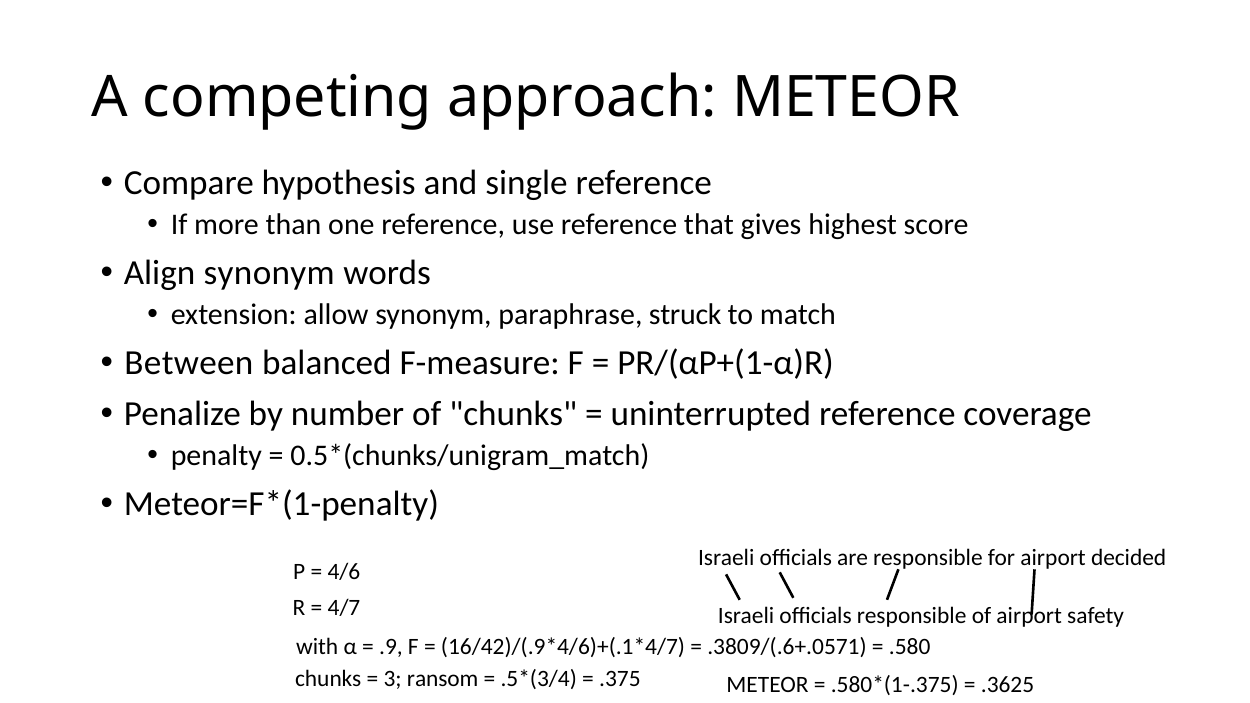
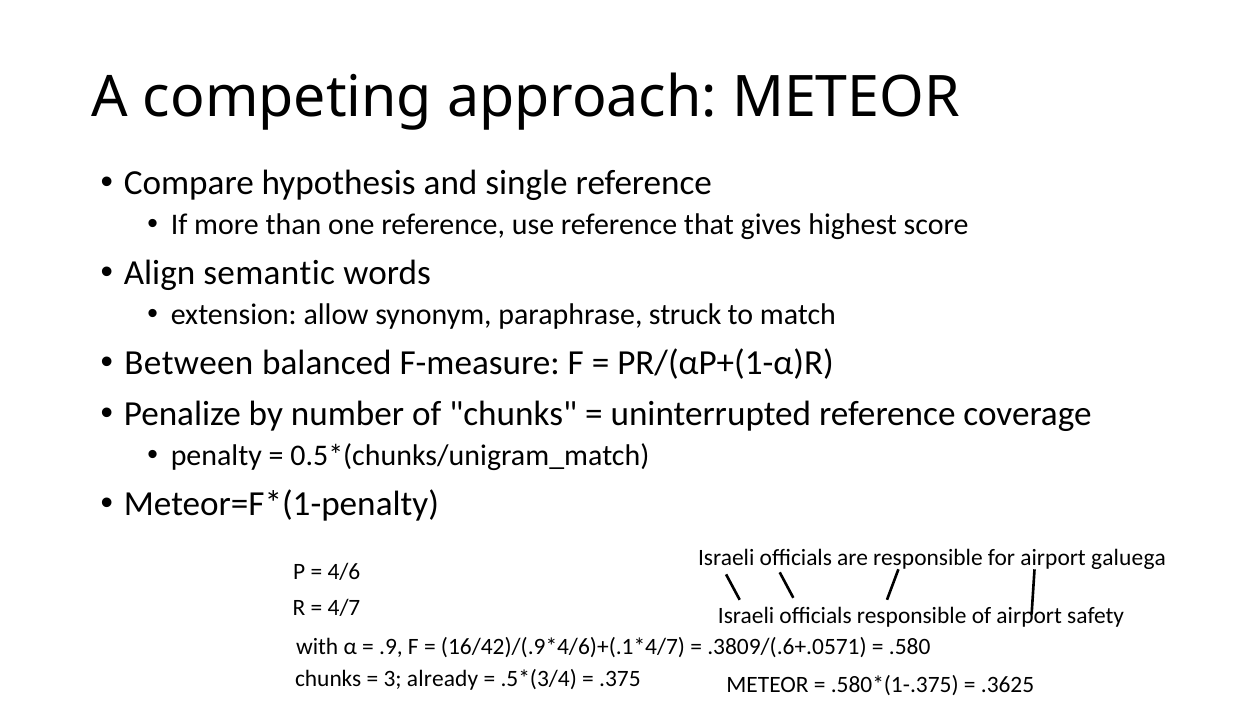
Align synonym: synonym -> semantic (269, 273)
decided: decided -> galuega (1129, 558)
ransom: ransom -> already (443, 678)
